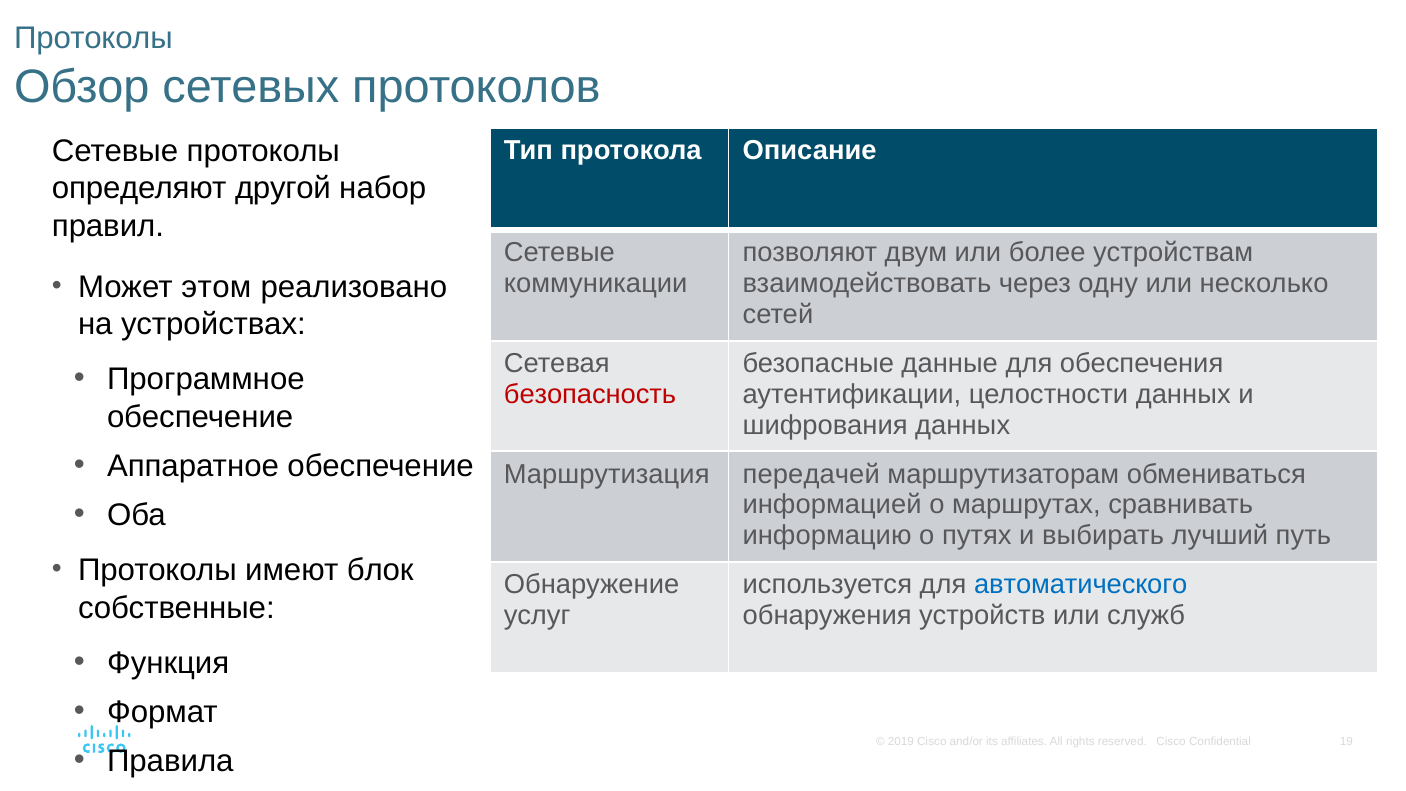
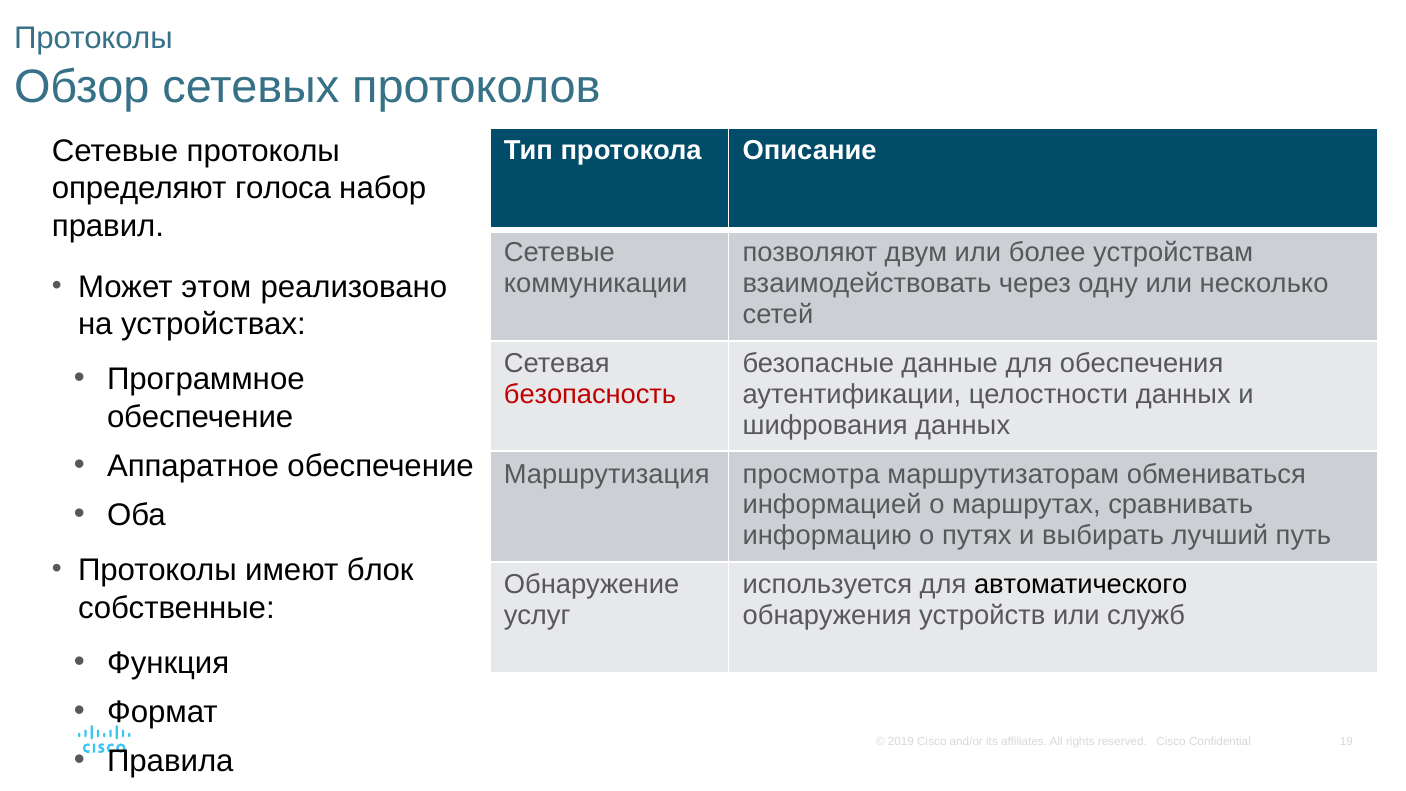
другой: другой -> голоса (283, 188)
передачей: передачей -> просмотра (811, 474)
автоматического colour: blue -> black (1081, 585)
